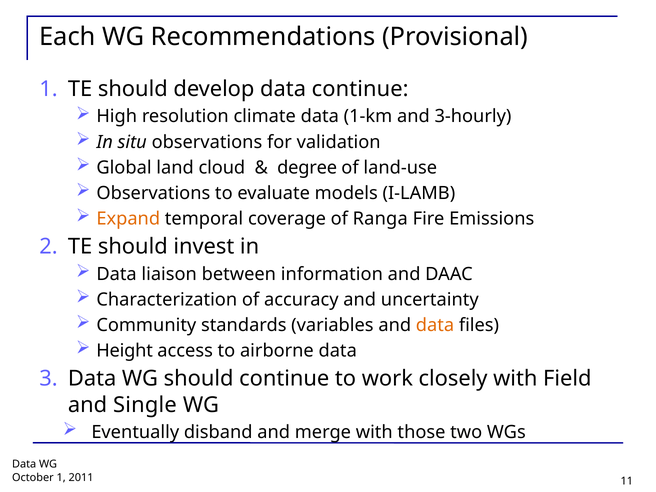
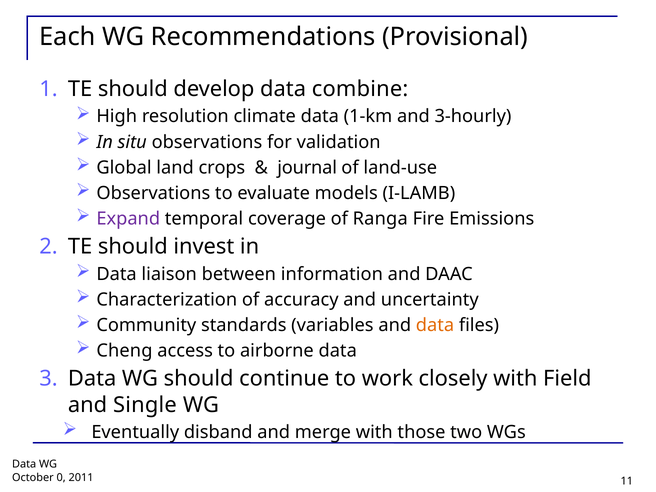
data continue: continue -> combine (360, 89)
cloud: cloud -> crops (222, 168)
degree: degree -> journal (307, 168)
Expand colour: orange -> purple (128, 219)
Height: Height -> Cheng (124, 351)
October 1: 1 -> 0 (61, 477)
